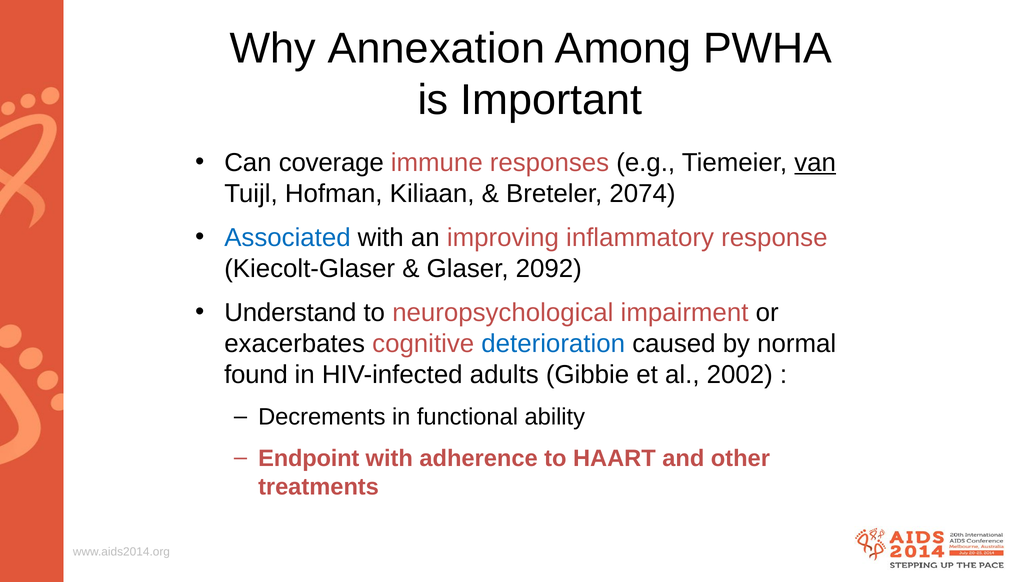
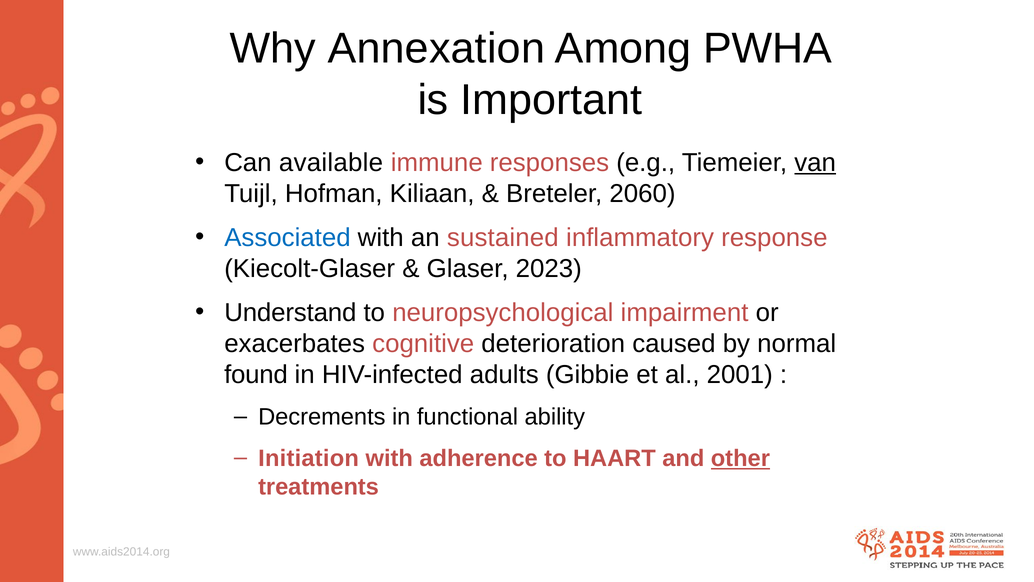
coverage: coverage -> available (331, 162)
2074: 2074 -> 2060 (642, 193)
improving: improving -> sustained (503, 237)
2092: 2092 -> 2023 (549, 268)
deterioration colour: blue -> black (553, 343)
2002: 2002 -> 2001 (740, 374)
Endpoint: Endpoint -> Initiation (309, 458)
other underline: none -> present (740, 458)
